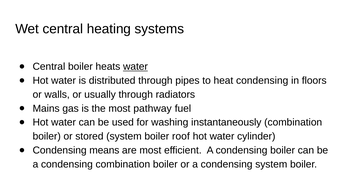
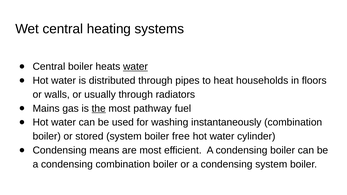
heat condensing: condensing -> households (262, 81)
the underline: none -> present (99, 109)
roof: roof -> free (181, 136)
